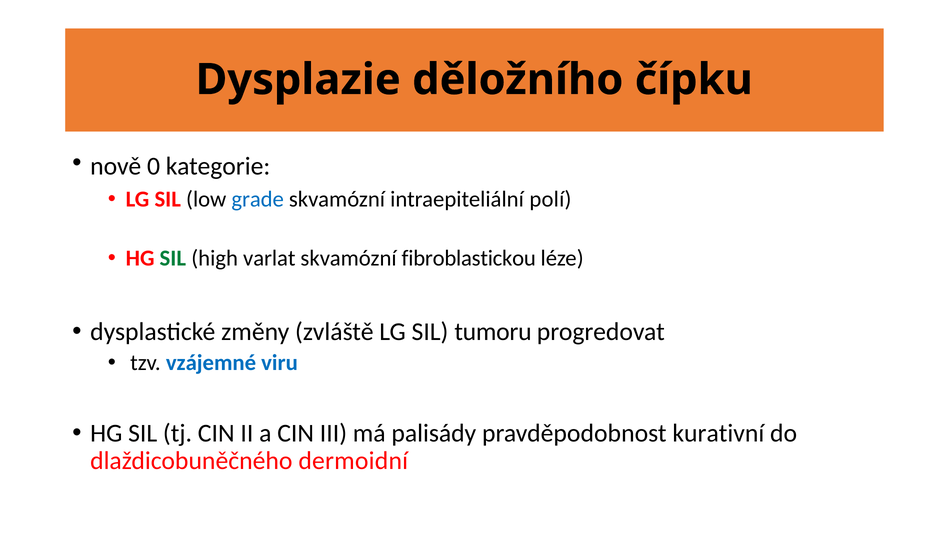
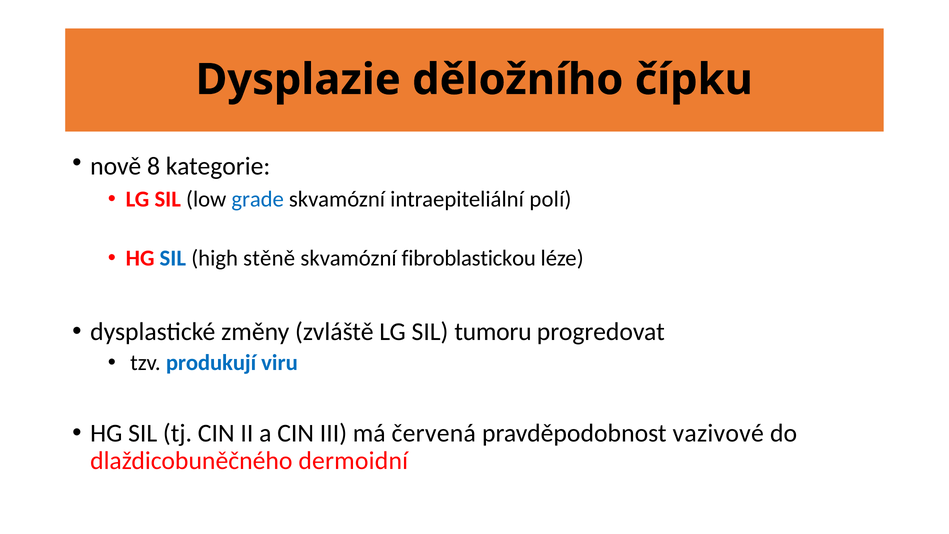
0: 0 -> 8 (154, 166)
SIL colour: green -> blue (173, 258)
varlat: varlat -> stěně (269, 258)
vzájemné: vzájemné -> produkují (211, 363)
palisády: palisády -> červená (434, 433)
kurativní: kurativní -> vazivové (718, 433)
